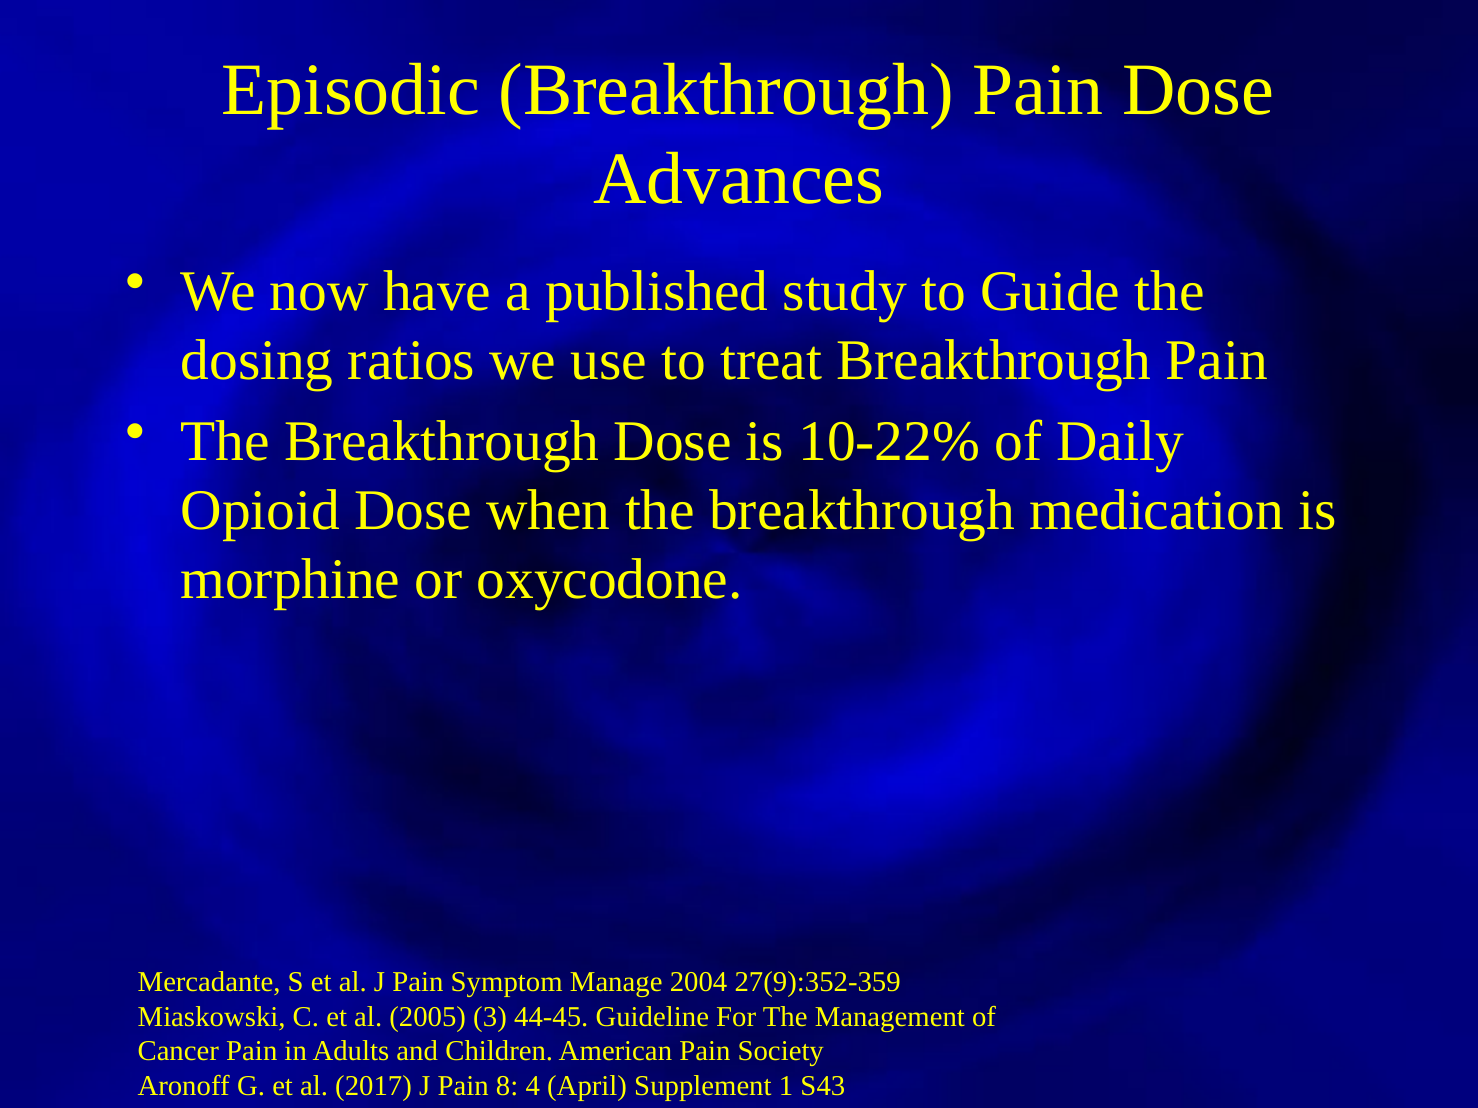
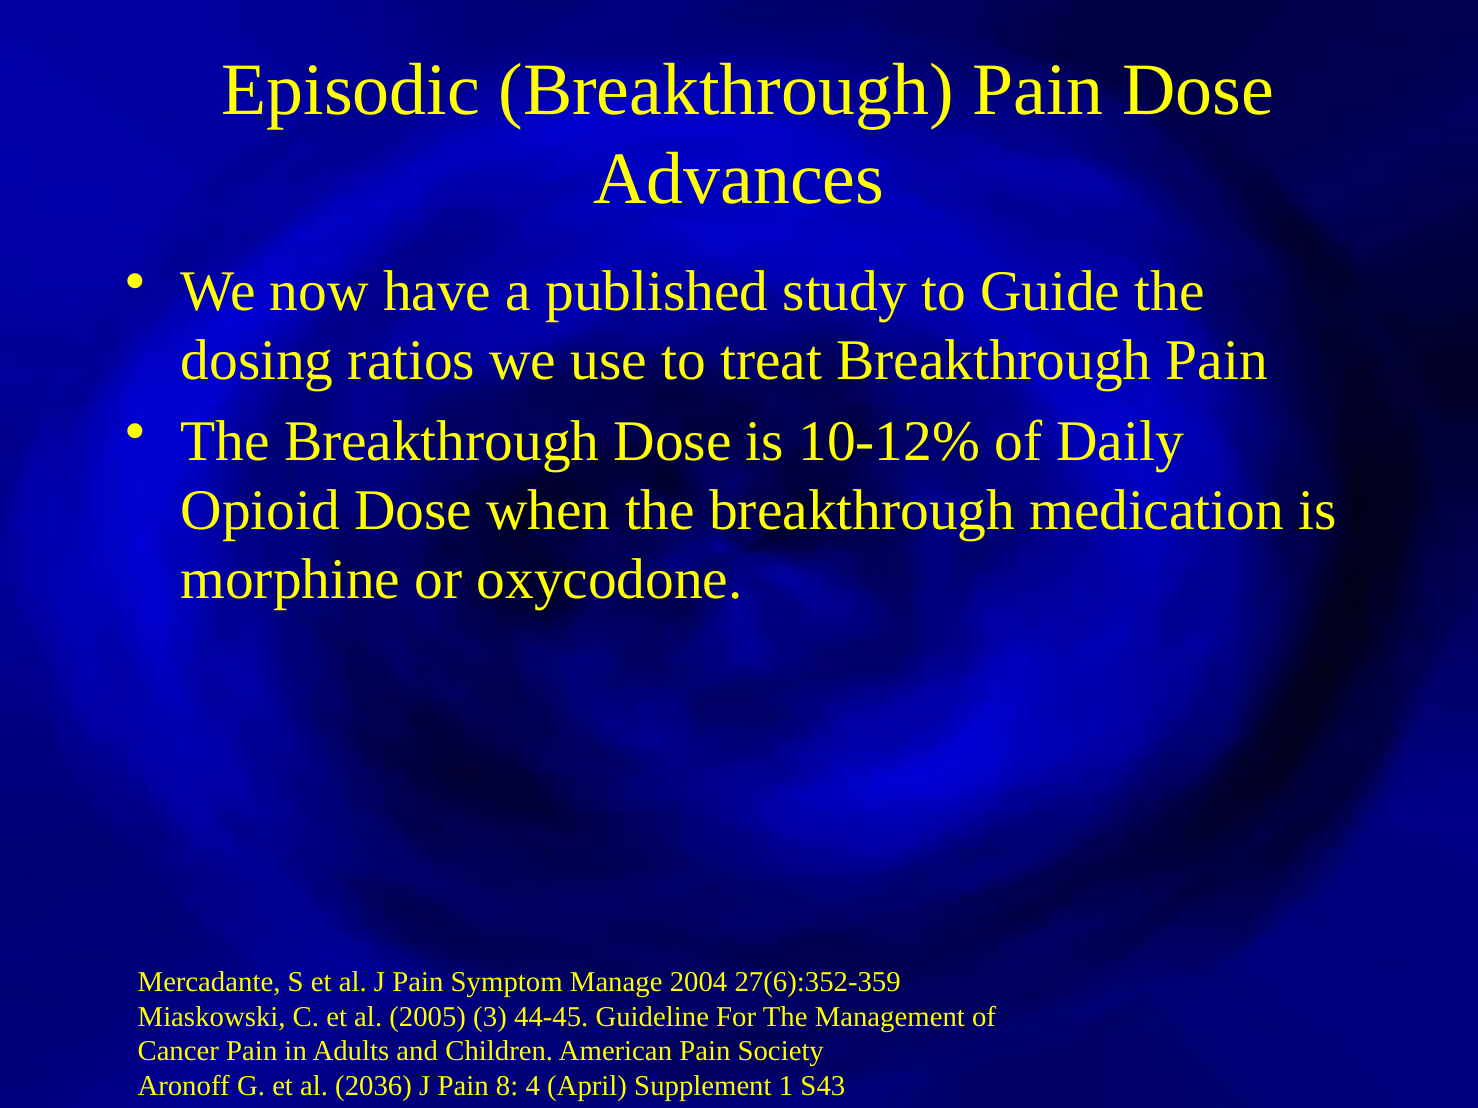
10-22%: 10-22% -> 10-12% (889, 442)
27(9):352-359: 27(9):352-359 -> 27(6):352-359 (818, 983)
2017: 2017 -> 2036 (374, 1086)
